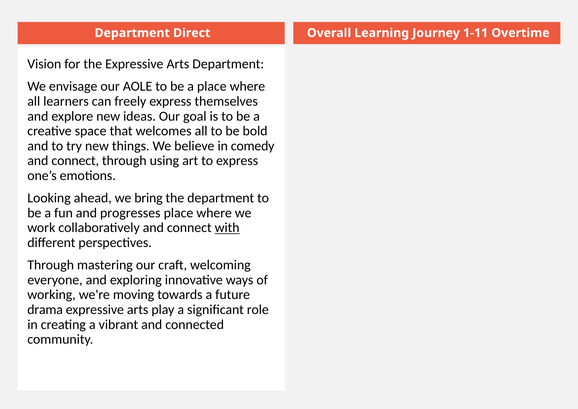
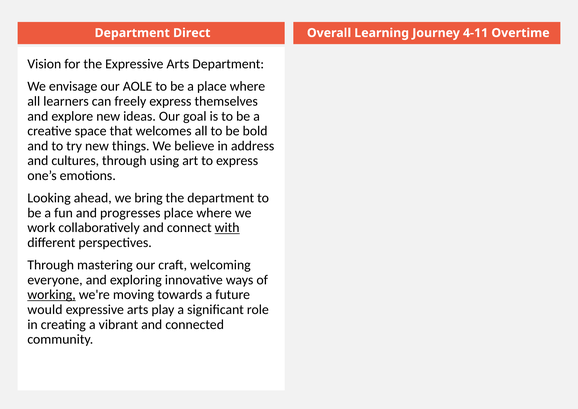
1-11: 1-11 -> 4-11 (476, 33)
comedy: comedy -> address (253, 146)
connect: connect -> cultures (75, 161)
working underline: none -> present (52, 295)
drama: drama -> would (45, 309)
